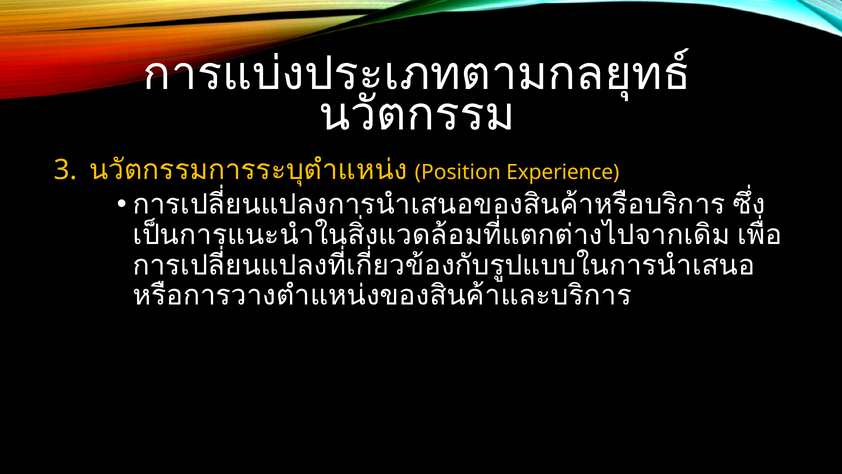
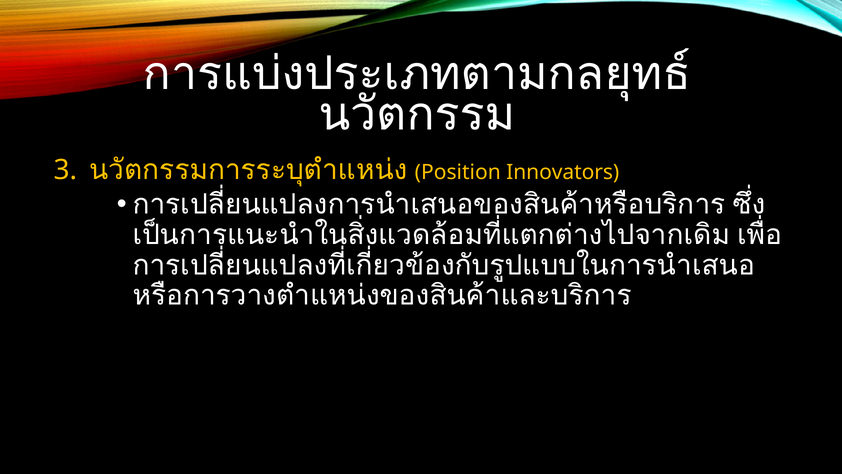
Experience: Experience -> Innovators (563, 172)
